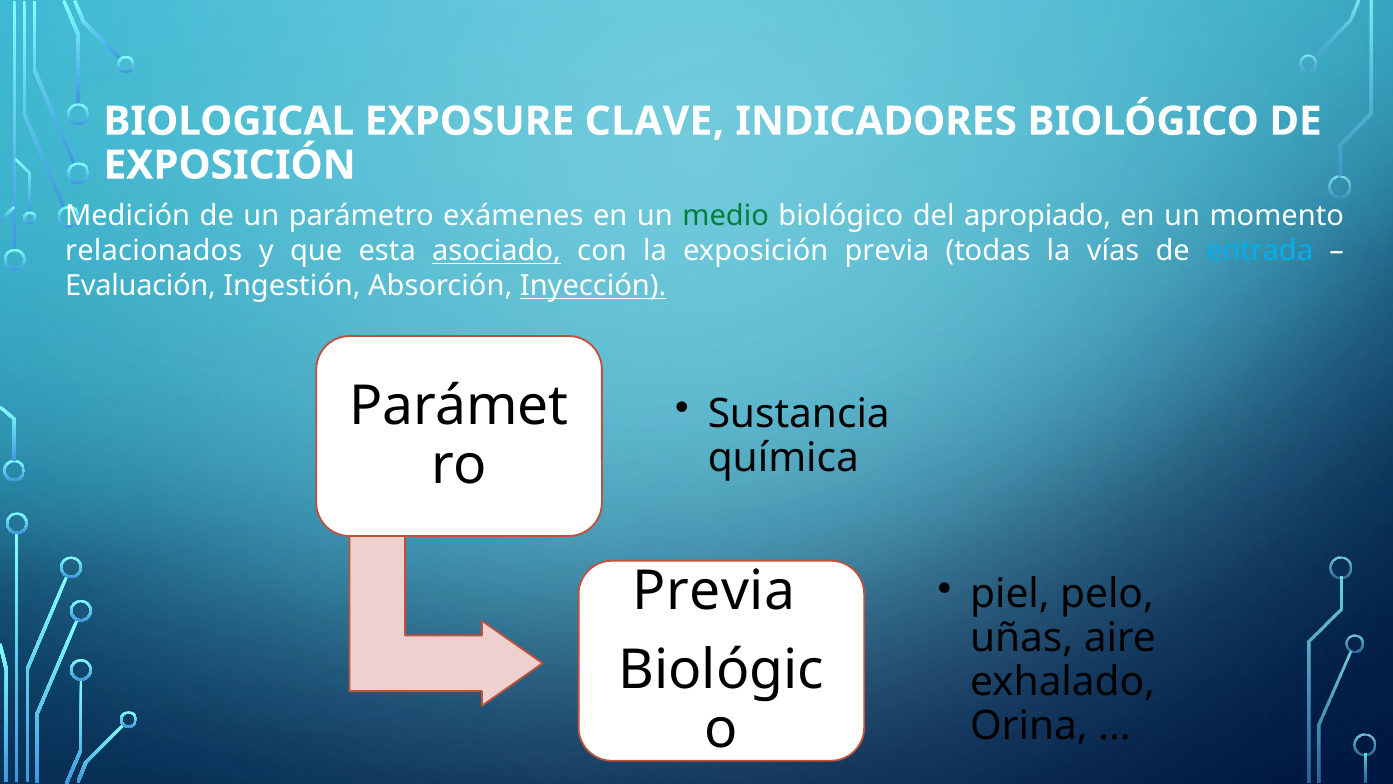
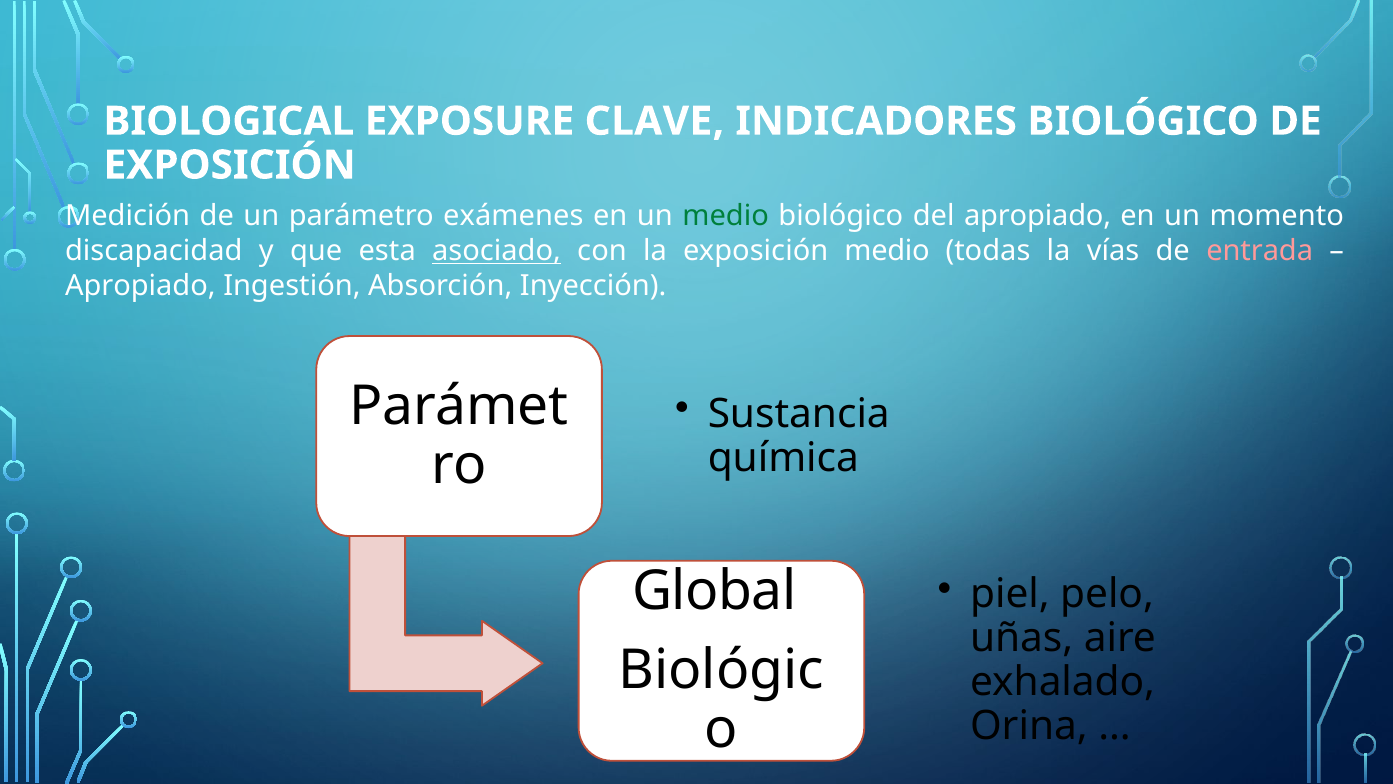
relacionados: relacionados -> discapacidad (154, 251)
exposición previa: previa -> medio (887, 251)
entrada colour: light blue -> pink (1260, 251)
Evaluación: Evaluación -> Apropiado (140, 286)
Inyección underline: present -> none (593, 286)
Previa: Previa -> Global (714, 591)
